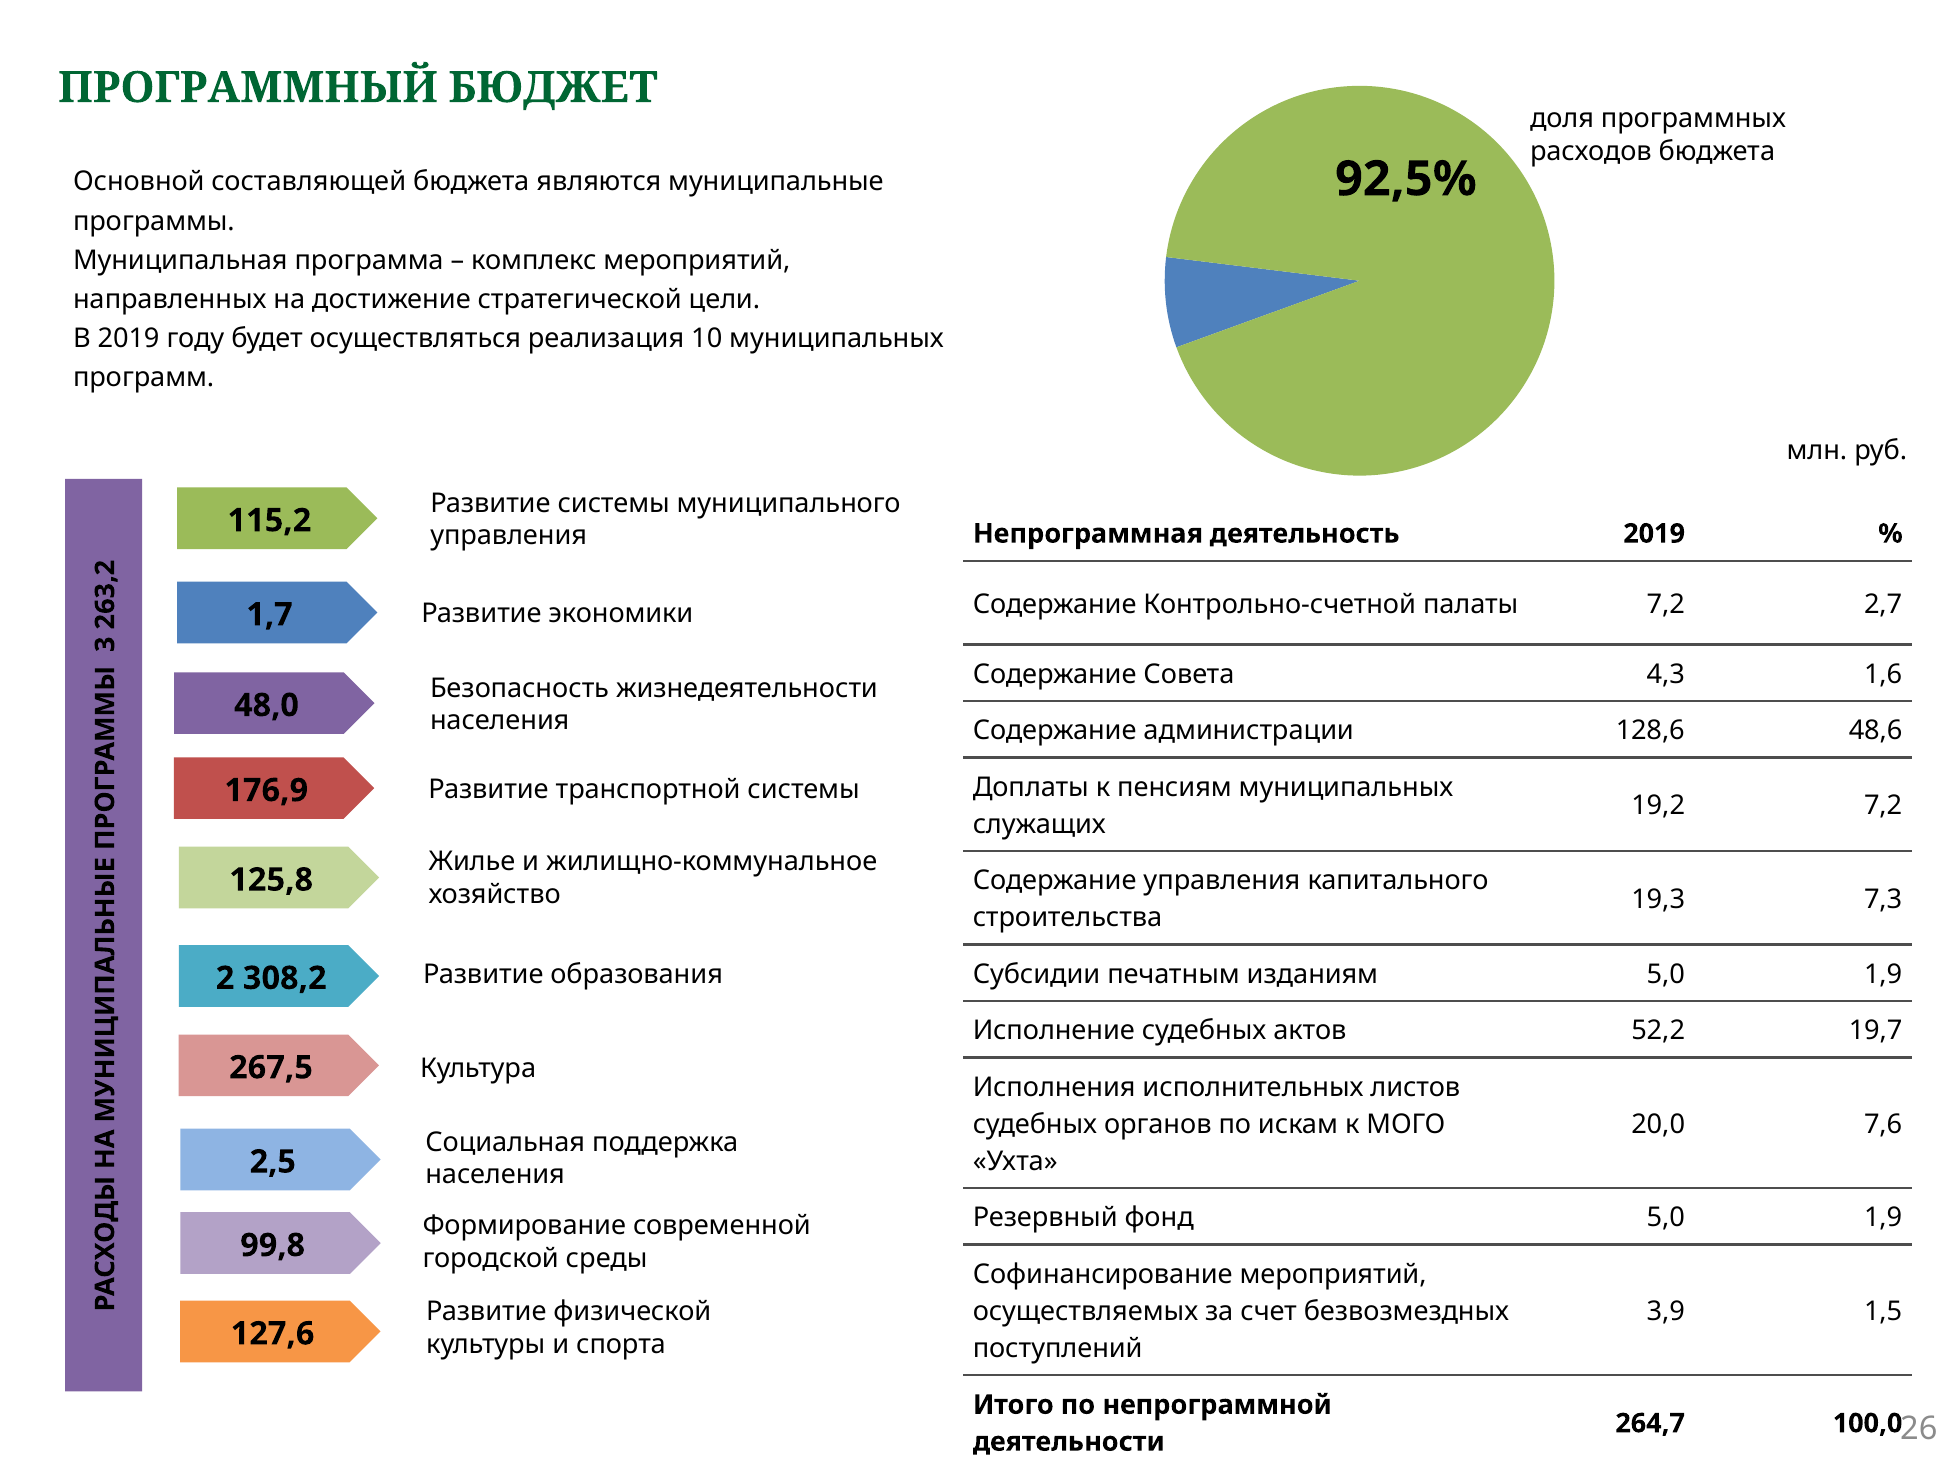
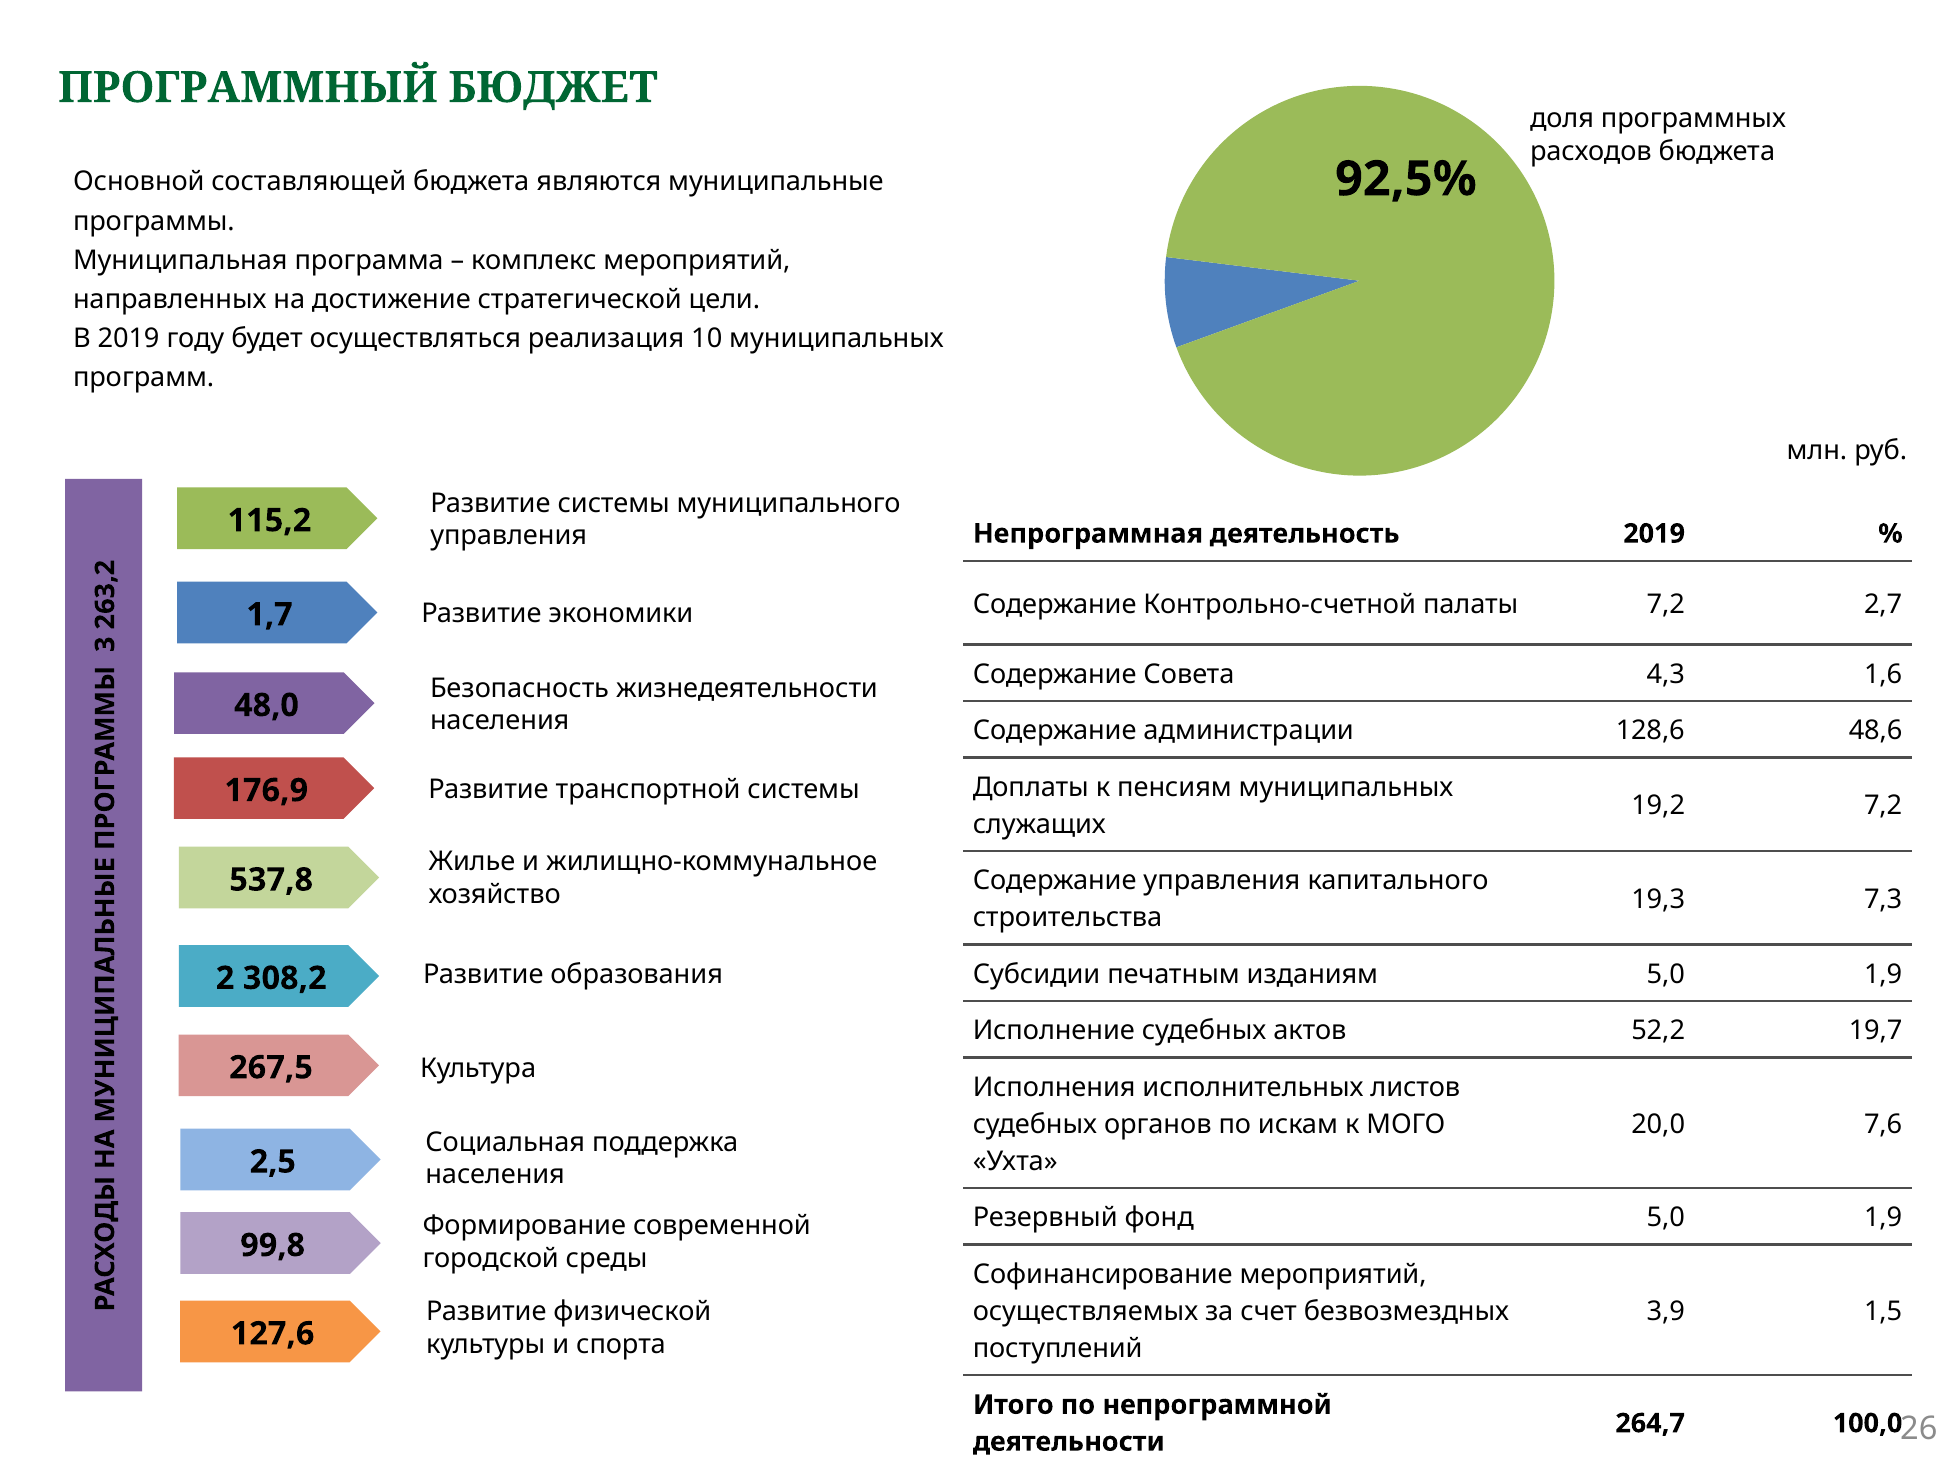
125,8: 125,8 -> 537,8 (271, 880)
